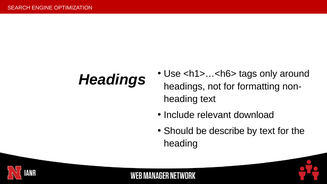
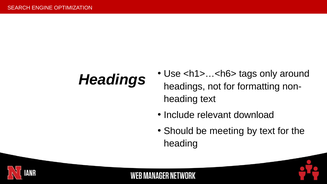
describe: describe -> meeting (227, 131)
